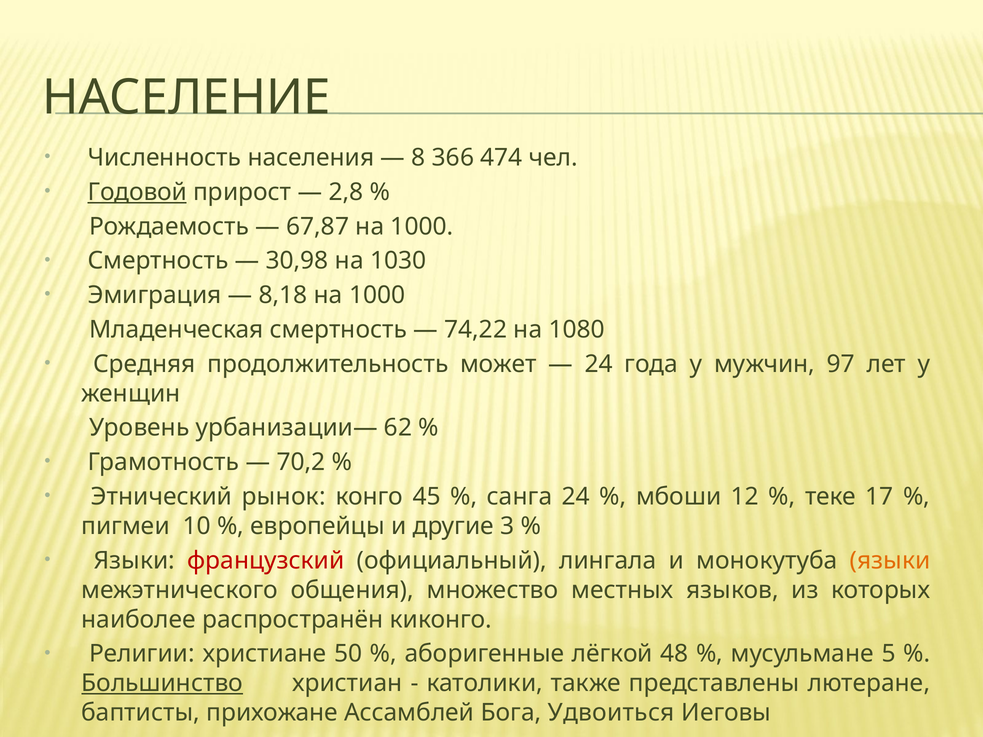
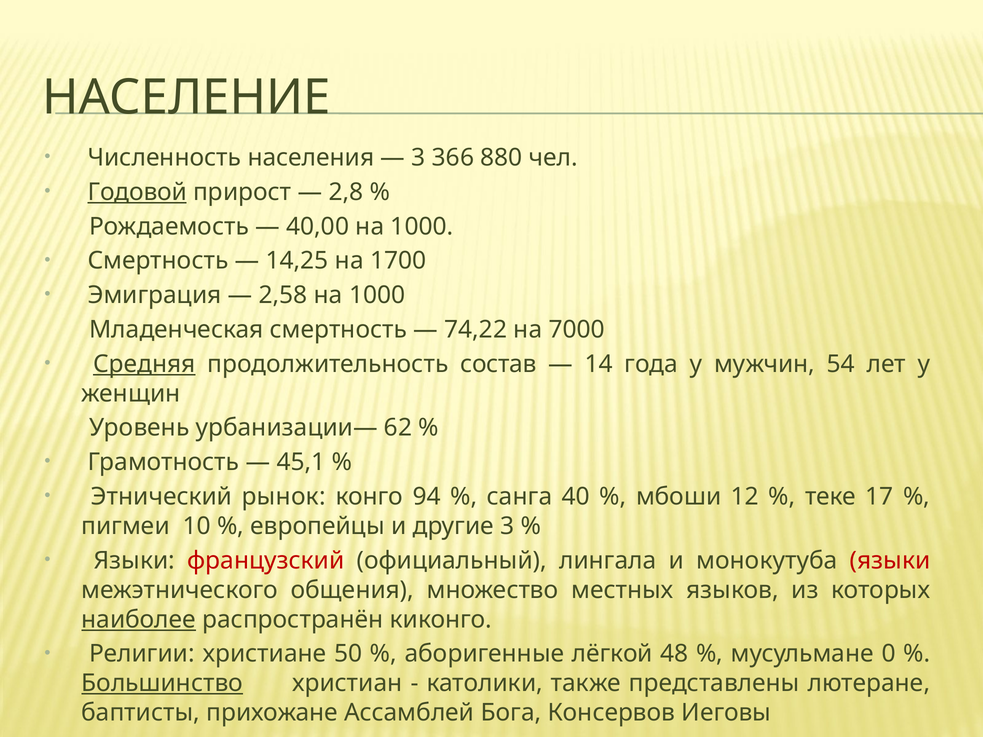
8: 8 -> 3 (418, 158)
474: 474 -> 880 (501, 158)
67,87: 67,87 -> 40,00 (318, 226)
30,98: 30,98 -> 14,25 (297, 261)
1030: 1030 -> 1700 (398, 261)
8,18: 8,18 -> 2,58 (283, 295)
1080: 1080 -> 7000 (577, 330)
Средняя underline: none -> present (144, 364)
может: может -> состав (498, 364)
24: 24 -> 14 (599, 364)
97: 97 -> 54 (841, 364)
70,2: 70,2 -> 45,1 (301, 462)
45: 45 -> 94 (427, 497)
санга 24: 24 -> 40 (576, 497)
языки colour: orange -> red (890, 561)
наиболее underline: none -> present (139, 620)
5: 5 -> 0 (889, 654)
Удвоиться: Удвоиться -> Консервов (611, 713)
